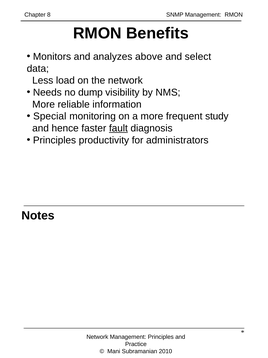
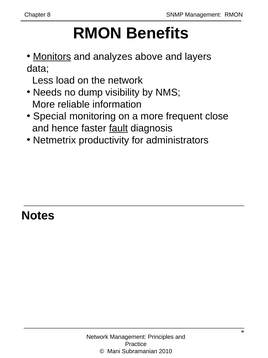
Monitors underline: none -> present (52, 57)
select: select -> layers (198, 57)
study: study -> close (217, 116)
Principles: Principles -> Netmetrix (54, 140)
